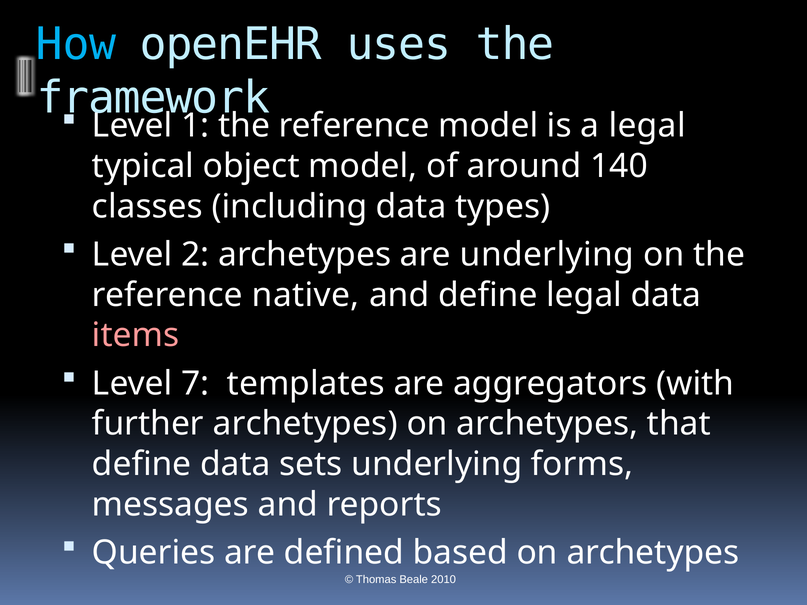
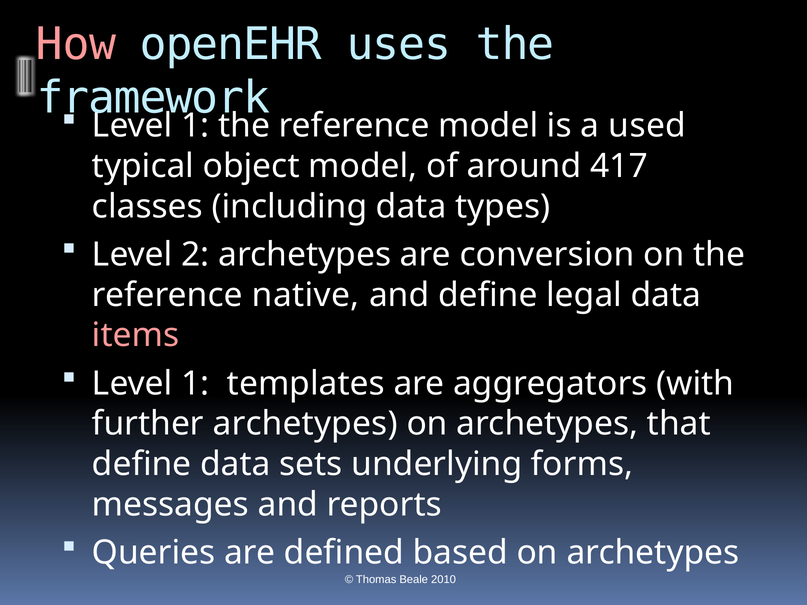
How colour: light blue -> pink (76, 44)
a legal: legal -> used (647, 126)
140: 140 -> 417 (619, 166)
are underlying: underlying -> conversion (547, 255)
7: 7 -> 1 (195, 384)
